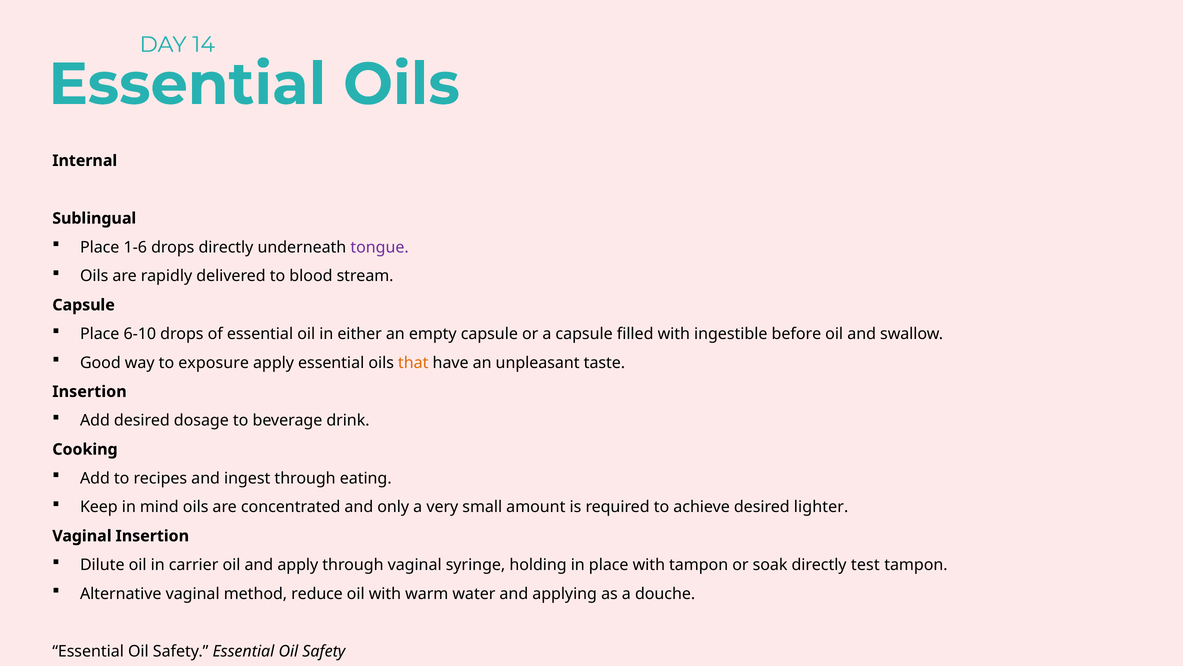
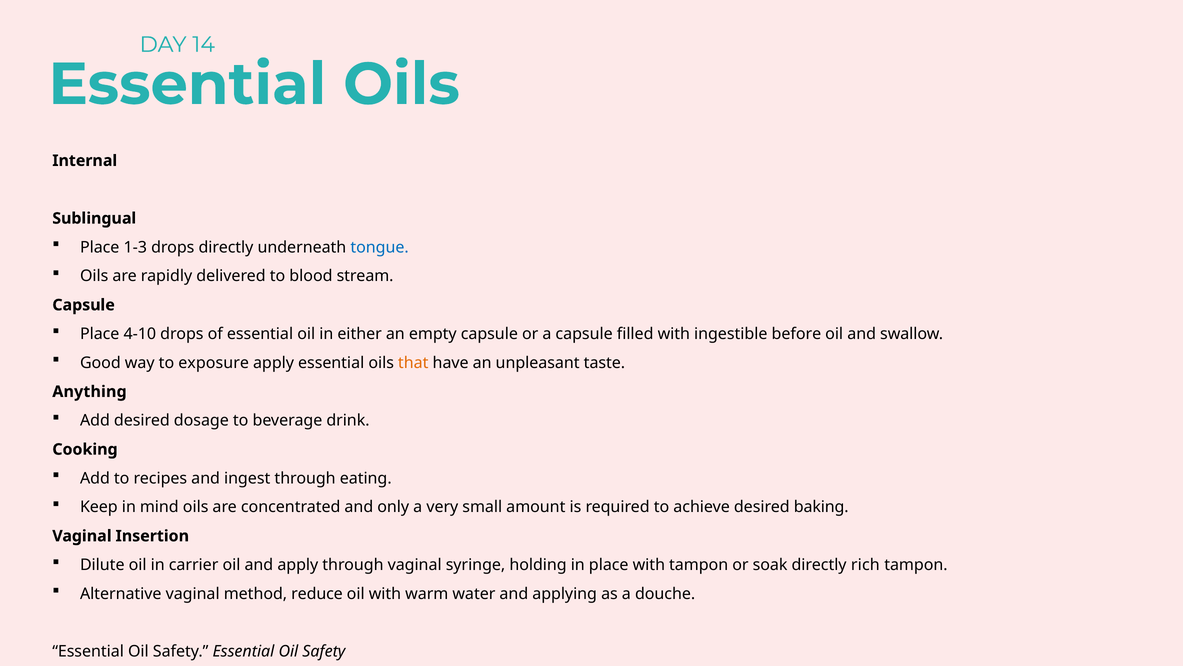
1-6: 1-6 -> 1-3 (135, 247)
tongue colour: purple -> blue (380, 247)
6-10: 6-10 -> 4-10 (140, 334)
Insertion: Insertion -> Anything (89, 391)
lighter: lighter -> baking (821, 507)
test: test -> rich (865, 564)
